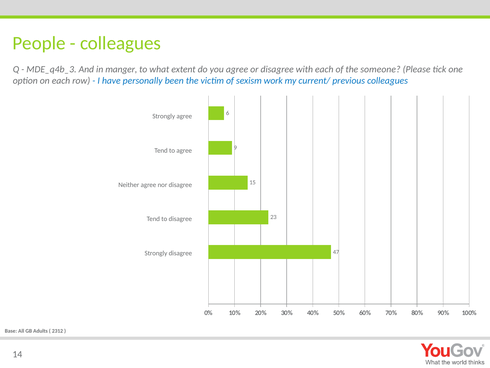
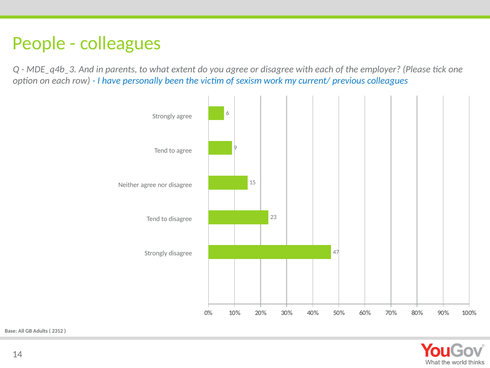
manger: manger -> parents (121, 69)
someone: someone -> employer (380, 69)
